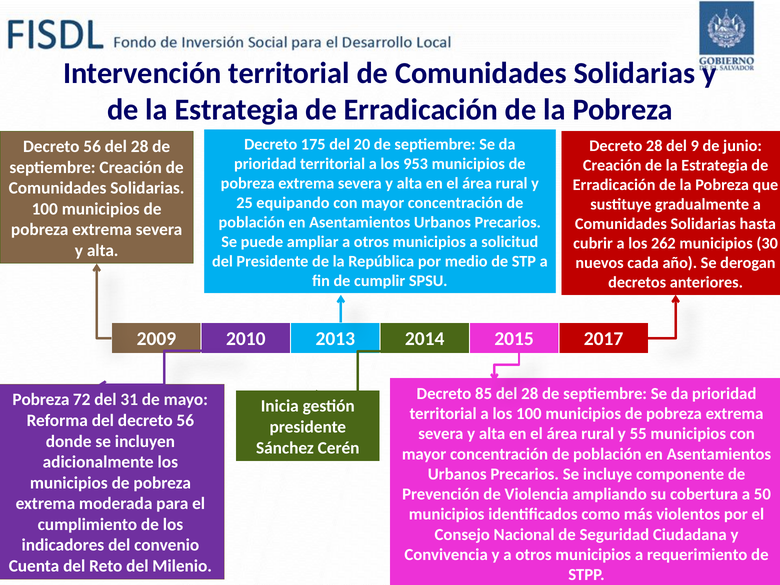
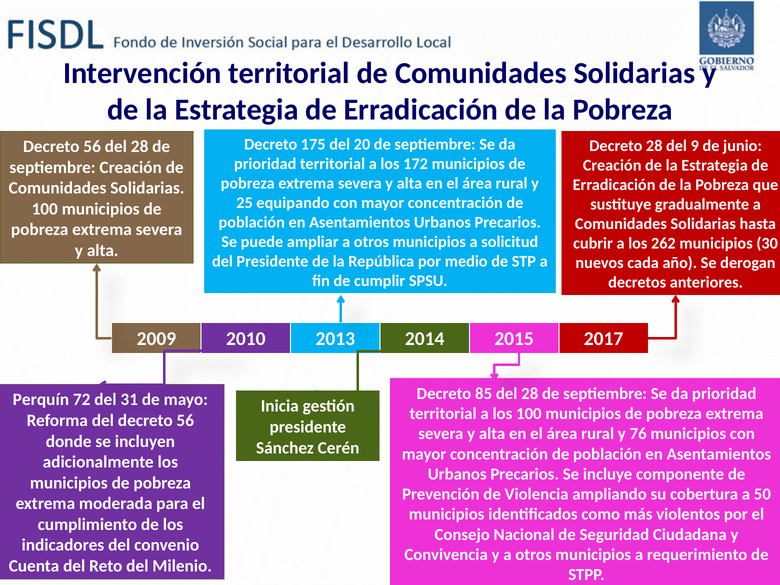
953: 953 -> 172 (416, 164)
Pobreza: Pobreza -> Perquín (41, 400)
55: 55 -> 76 (638, 434)
